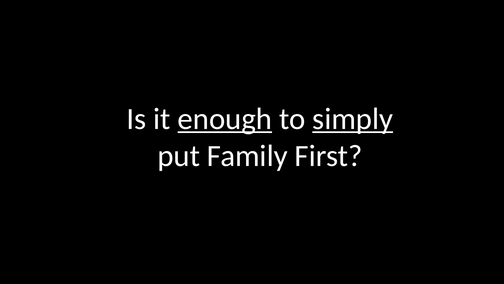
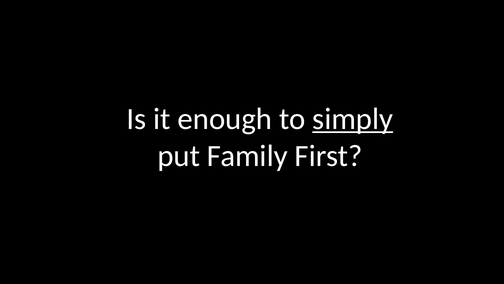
enough underline: present -> none (225, 119)
